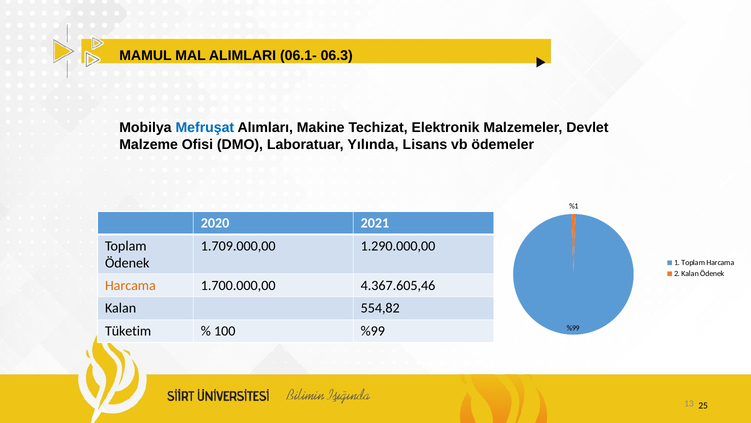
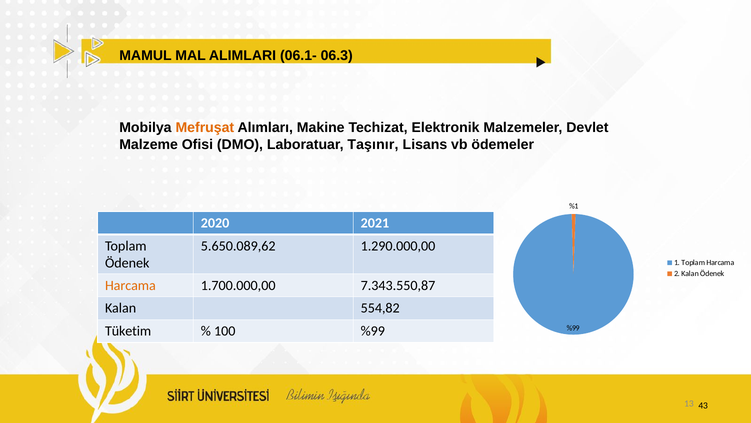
Mefruşat colour: blue -> orange (205, 127)
Yılında: Yılında -> Taşınır (373, 144)
1.709.000,00: 1.709.000,00 -> 5.650.089,62 (238, 246)
4.367.605,46: 4.367.605,46 -> 7.343.550,87 (398, 285)
25: 25 -> 43 (703, 405)
